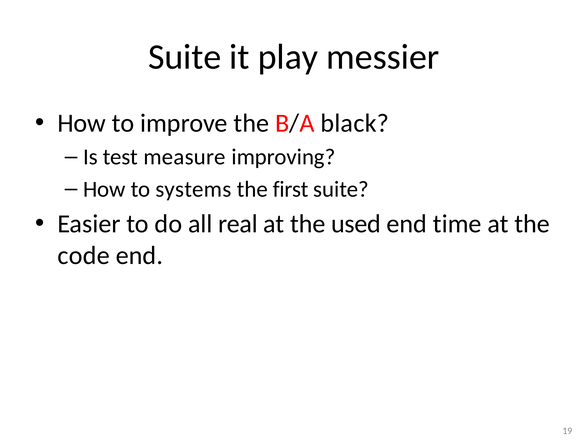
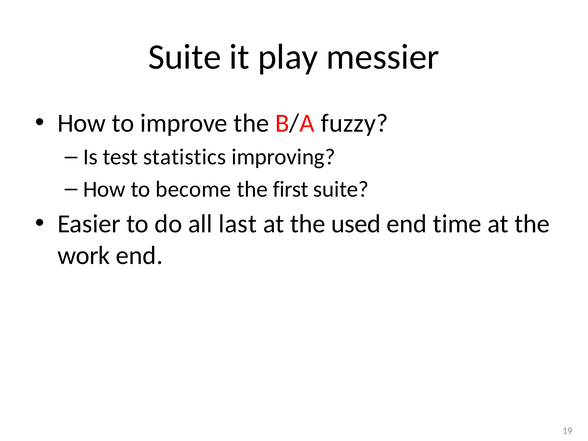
black: black -> fuzzy (355, 123)
measure: measure -> statistics (185, 157)
systems: systems -> become (193, 189)
real: real -> last (238, 224)
code: code -> work (84, 255)
